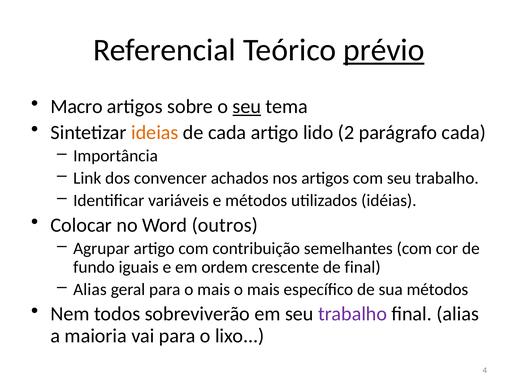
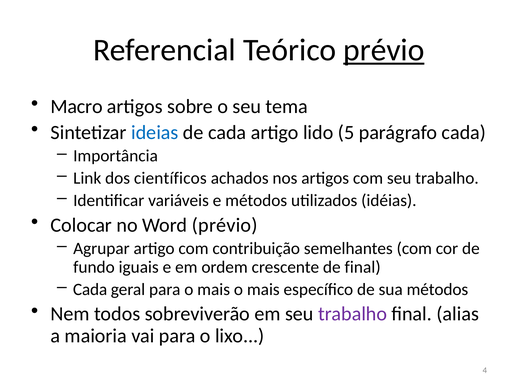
seu underline: present -> none (247, 107)
ideias colour: orange -> blue (155, 133)
2: 2 -> 5 (346, 133)
convencer: convencer -> científicos (170, 178)
Word outros: outros -> prévio (225, 225)
Alias: Alias -> Cada (90, 290)
